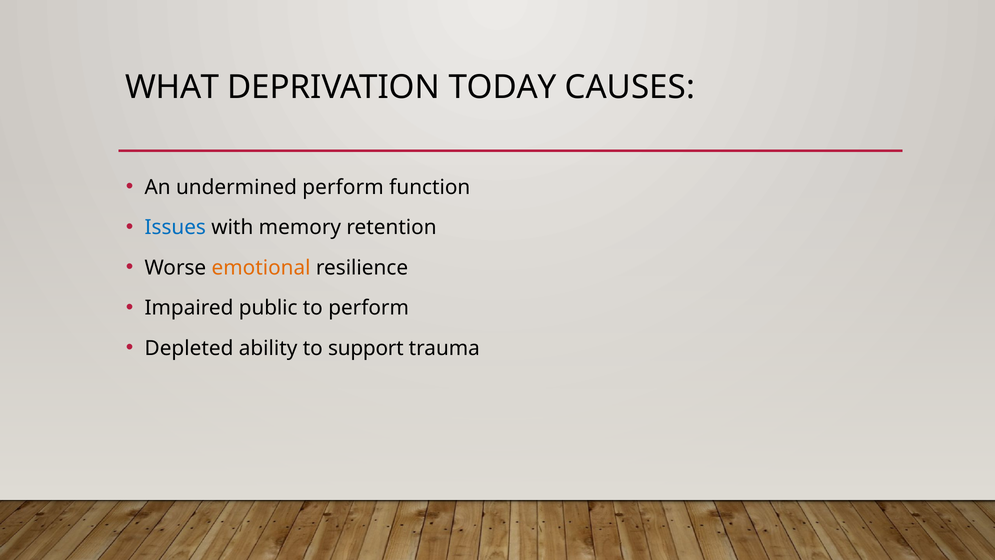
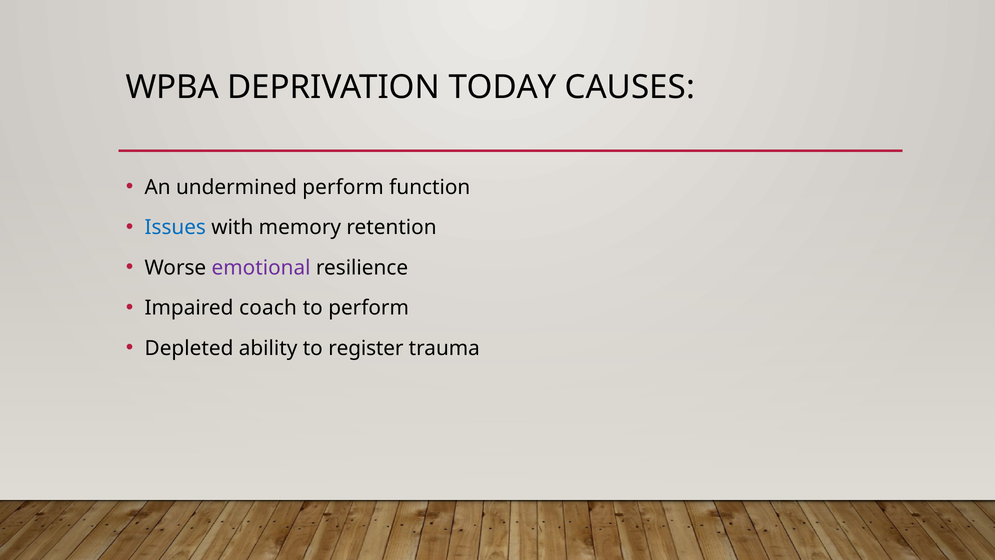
WHAT: WHAT -> WPBA (172, 87)
emotional colour: orange -> purple (261, 268)
public: public -> coach (268, 308)
support: support -> register (366, 348)
